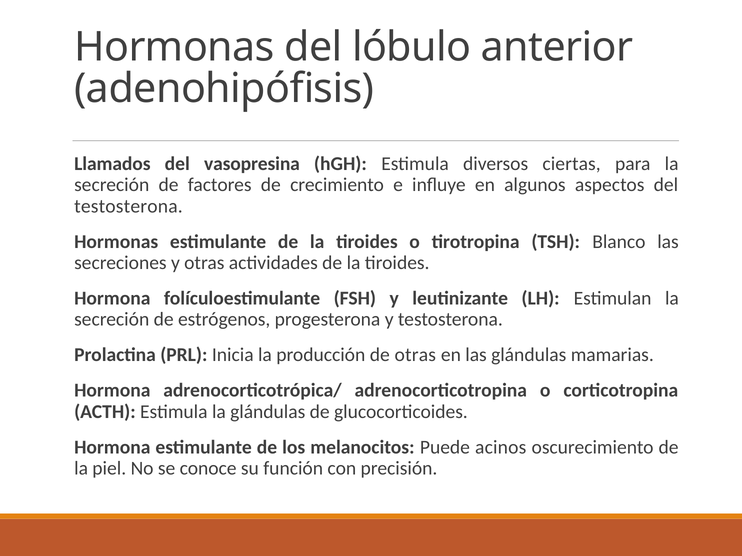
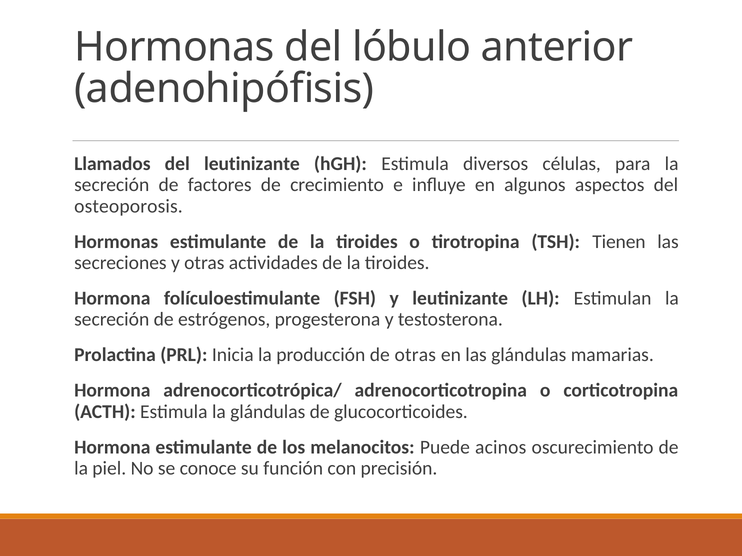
del vasopresina: vasopresina -> leutinizante (252, 164)
ciertas: ciertas -> células (572, 164)
testosterona: testosterona -> osteoporosis (128, 206)
Blanco: Blanco -> Tienen (619, 242)
